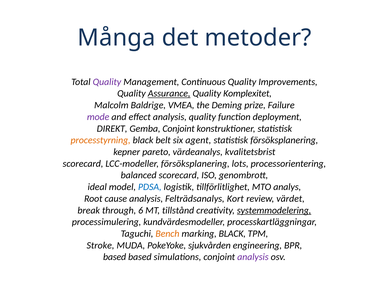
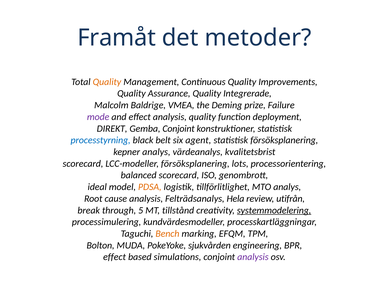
Många: Många -> Framåt (117, 38)
Quality colour: purple -> orange (107, 82)
Assurance underline: present -> none (169, 93)
Komplexitet: Komplexitet -> Integrerade (247, 93)
processtyrning colour: orange -> blue (101, 140)
kepner pareto: pareto -> analys (156, 152)
PDSA colour: blue -> orange (150, 187)
Kort: Kort -> Hela (235, 198)
värdet: värdet -> utifrån (291, 198)
6: 6 -> 5 (141, 210)
marking BLACK: BLACK -> EFQM (232, 233)
Stroke: Stroke -> Bolton (101, 245)
based: based -> effect (115, 257)
